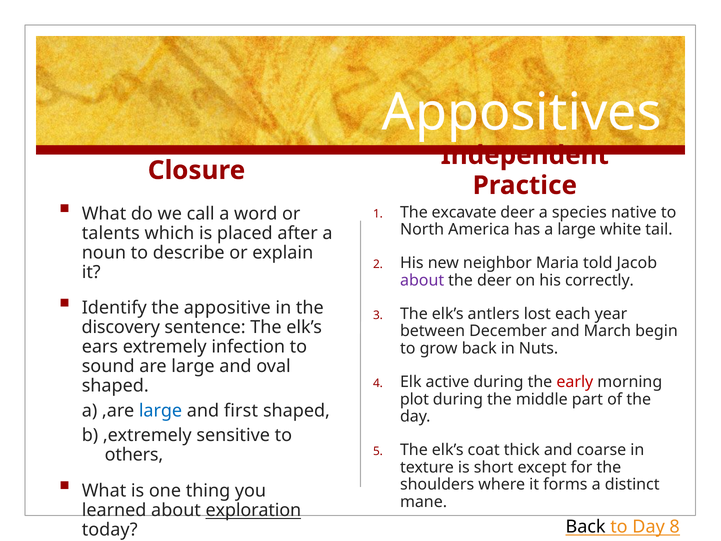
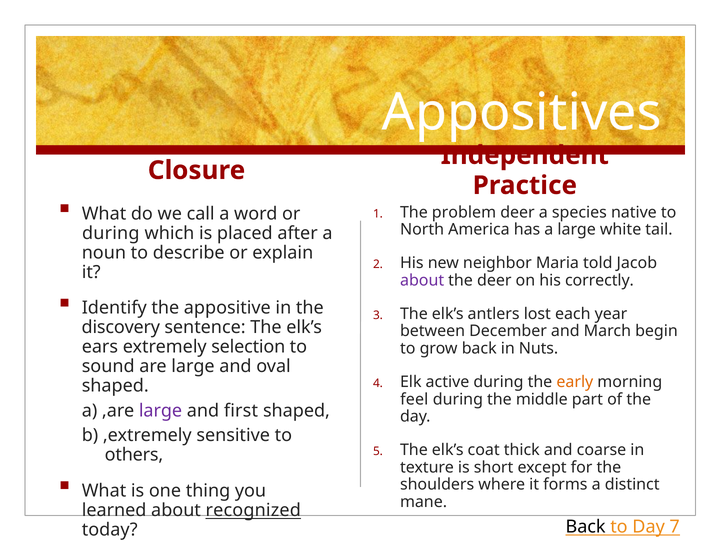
excavate: excavate -> problem (464, 212)
talents: talents -> during (111, 233)
infection: infection -> selection (248, 347)
early colour: red -> orange (575, 382)
plot: plot -> feel (414, 399)
large colour: blue -> purple (161, 410)
exploration: exploration -> recognized (253, 510)
8: 8 -> 7 (675, 527)
